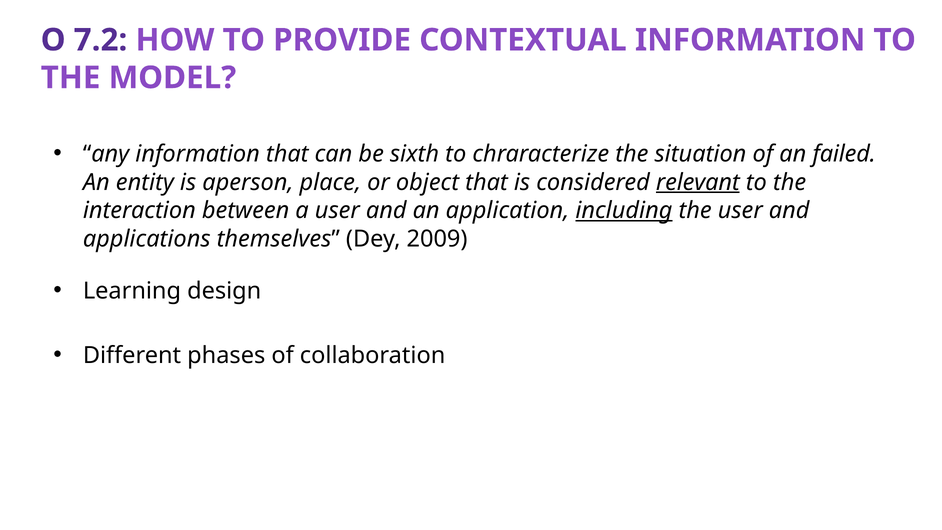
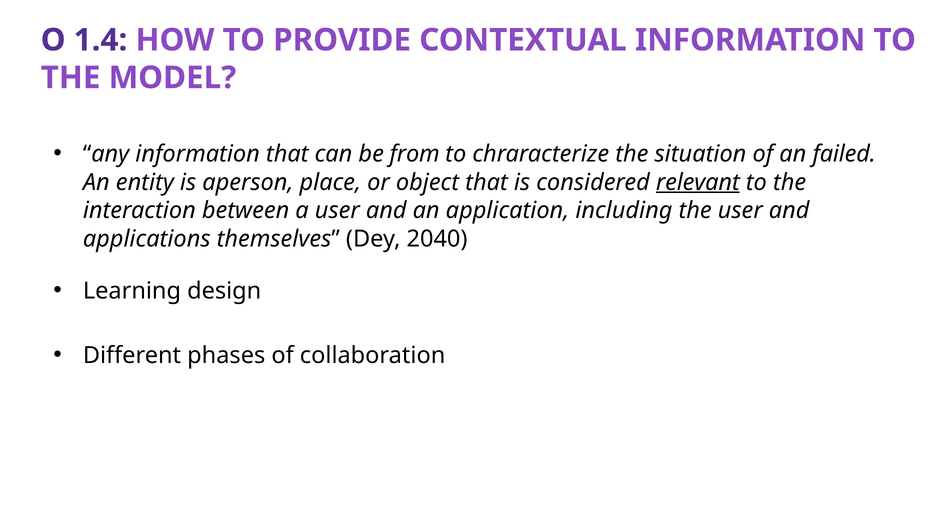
7.2: 7.2 -> 1.4 (100, 40)
sixth: sixth -> from (415, 154)
including underline: present -> none (624, 210)
2009: 2009 -> 2040 (437, 239)
